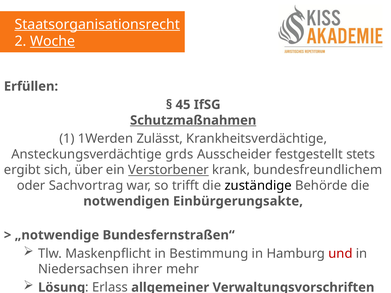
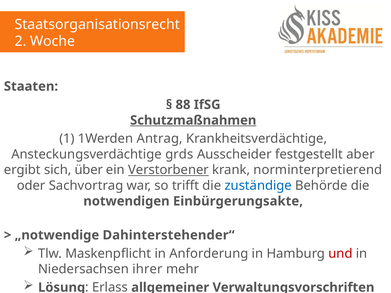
Staatsorganisationsrecht underline: present -> none (97, 24)
Woche underline: present -> none (53, 41)
Erfüllen: Erfüllen -> Staaten (31, 86)
45: 45 -> 88 (183, 105)
Zulässt: Zulässt -> Antrag (160, 139)
stets: stets -> aber (361, 154)
bundesfreundlichem: bundesfreundlichem -> norminterpretierend (318, 170)
zuständige colour: black -> blue (258, 186)
Bundesfernstraßen“: Bundesfernstraßen“ -> Dahinterstehender“ (169, 235)
Bestimmung: Bestimmung -> Anforderung (209, 254)
